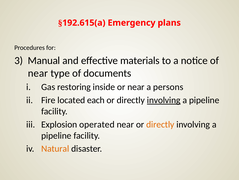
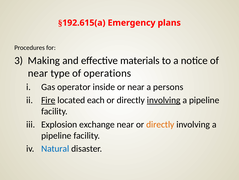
Manual: Manual -> Making (44, 60)
documents: documents -> operations (107, 73)
restoring: restoring -> operator (74, 87)
Fire underline: none -> present (48, 100)
operated: operated -> exchange (97, 124)
Natural colour: orange -> blue (55, 148)
